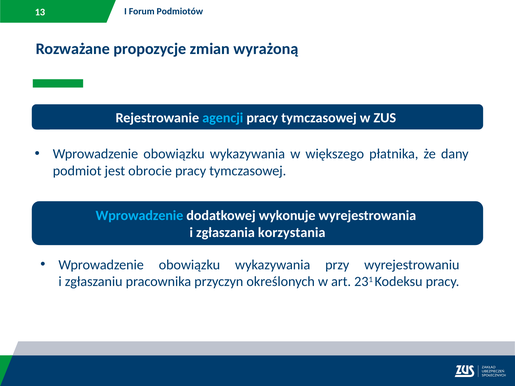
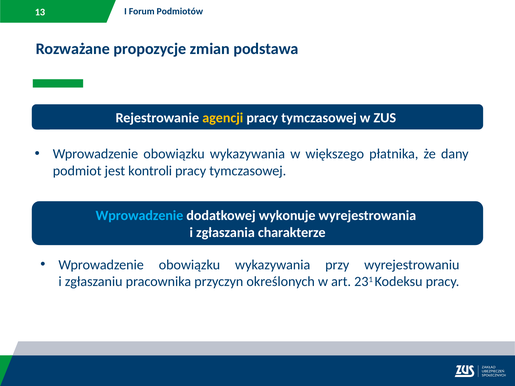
wyrażoną: wyrażoną -> podstawa (266, 49)
agencji colour: light blue -> yellow (223, 118)
obrocie: obrocie -> kontroli (150, 171)
korzystania: korzystania -> charakterze (292, 233)
